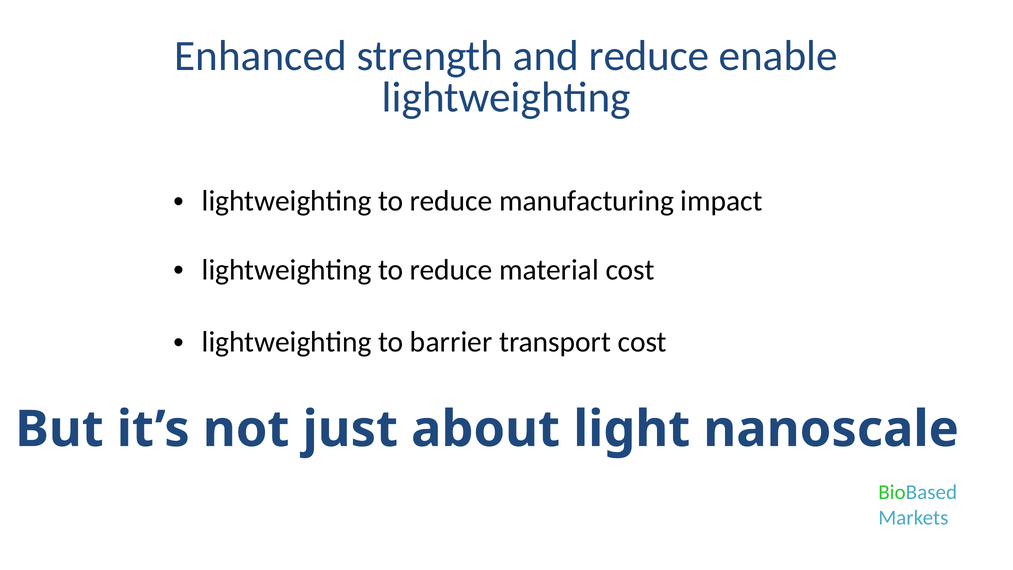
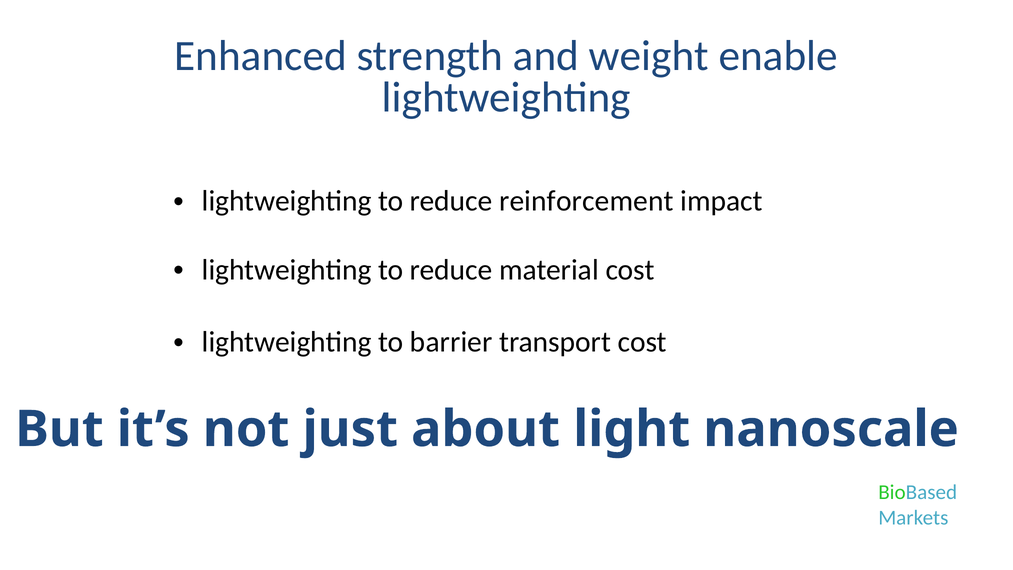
and reduce: reduce -> weight (649, 56)
manufacturing: manufacturing -> reinforcement (586, 201)
